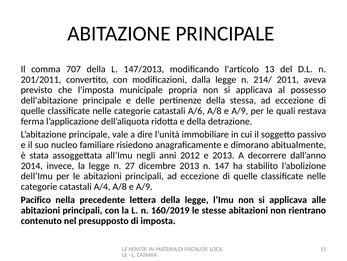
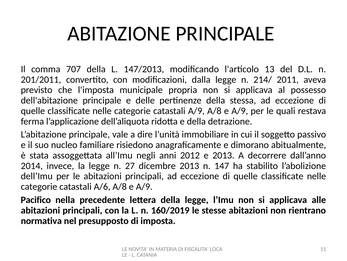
catastali A/6: A/6 -> A/9 (196, 111)
A/4: A/4 -> A/6 (102, 186)
contenuto: contenuto -> normativa (41, 220)
